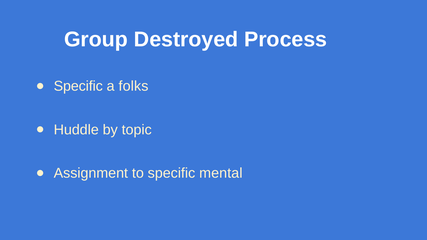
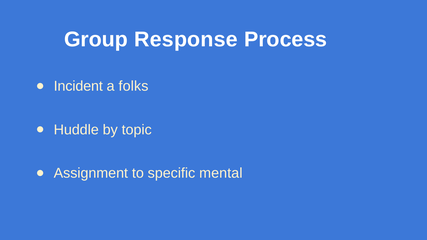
Destroyed: Destroyed -> Response (186, 39)
Specific: Specific -> Incident (78, 86)
